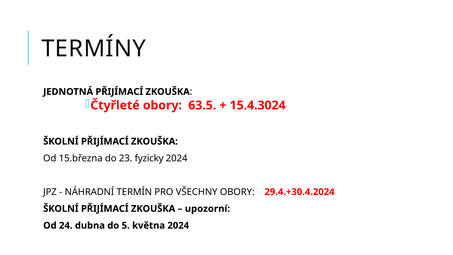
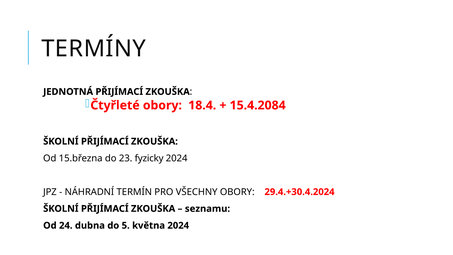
63.5: 63.5 -> 18.4 (202, 105)
15.4.3024: 15.4.3024 -> 15.4.2084 (258, 105)
upozorní: upozorní -> seznamu (207, 209)
